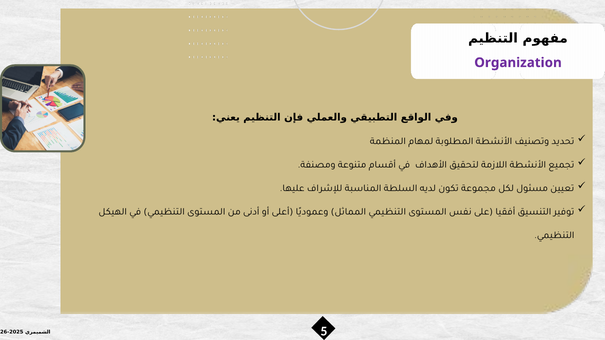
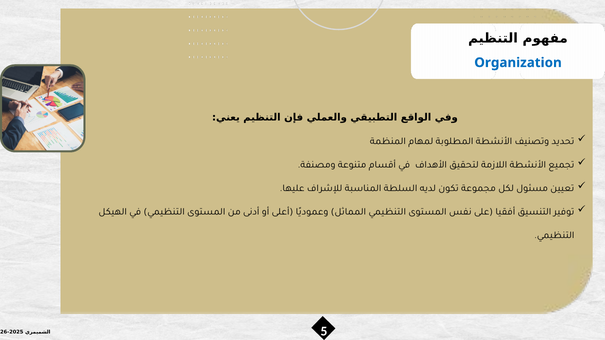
Organization colour: purple -> blue (518, 63)
